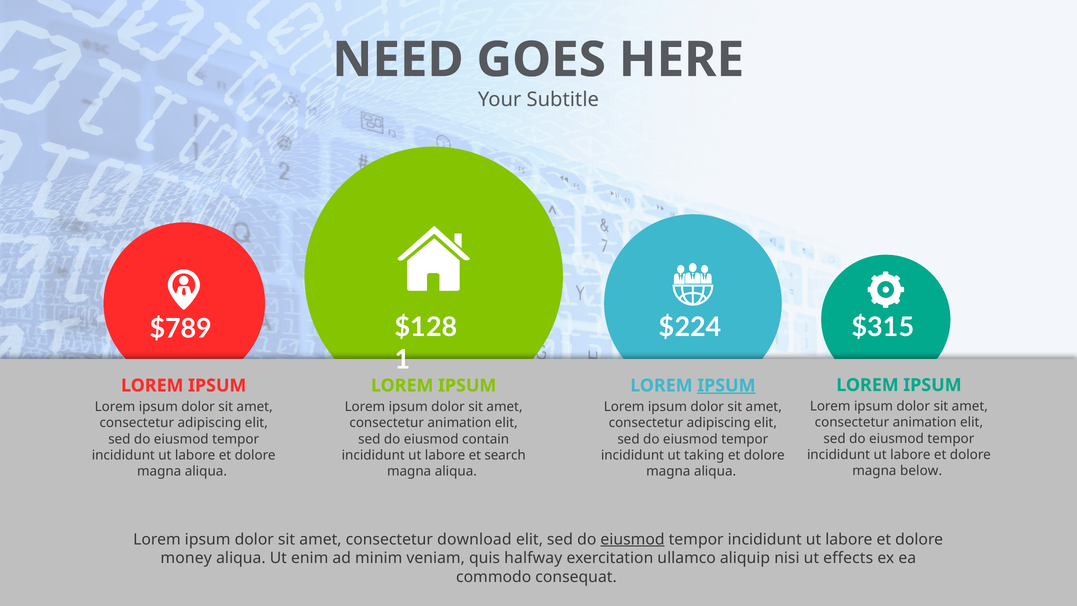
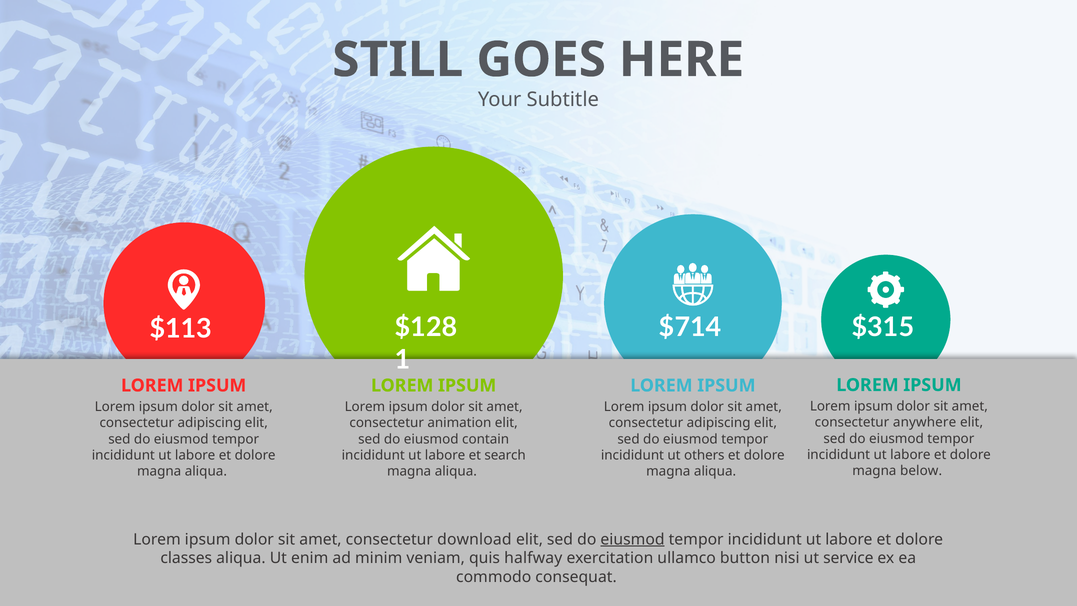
NEED: NEED -> STILL (398, 60)
$224: $224 -> $714 (690, 328)
$789: $789 -> $113 (181, 329)
IPSUM underline: present -> none (726, 385)
animation: animation -> anywhere (925, 422)
taking: taking -> others (704, 455)
money: money -> classes (186, 558)
aliquip: aliquip -> button (745, 558)
effects: effects -> service (848, 558)
